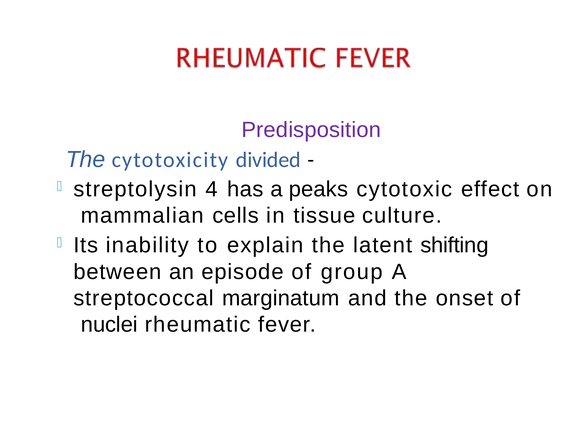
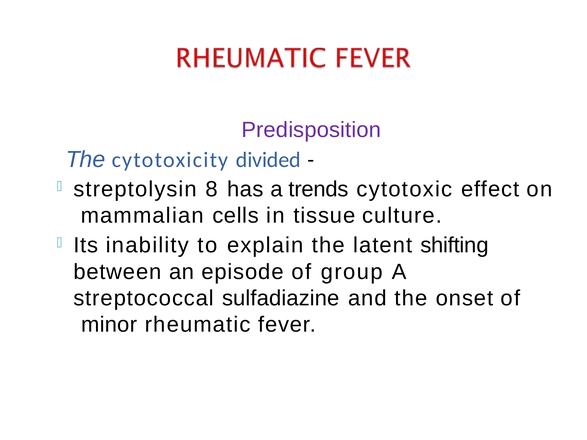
4: 4 -> 8 (212, 189)
peaks: peaks -> trends (319, 189)
marginatum: marginatum -> sulfadiazine (281, 298)
nuclei: nuclei -> minor (109, 325)
